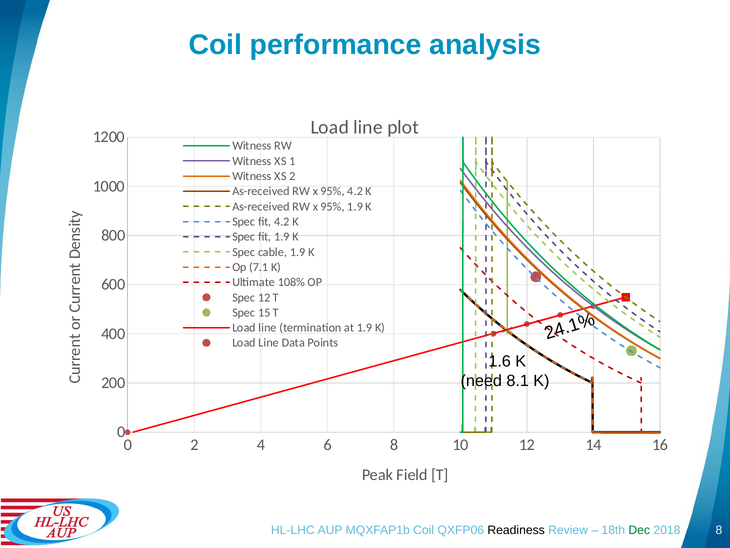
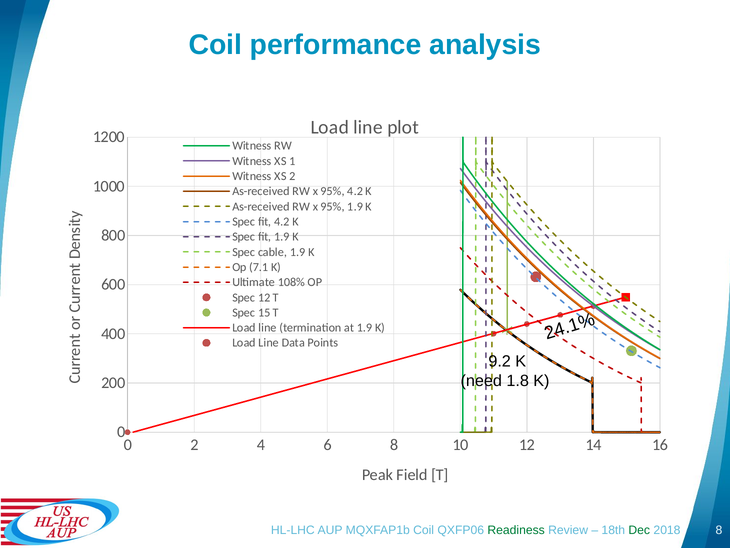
1.6: 1.6 -> 9.2 (500, 361)
8.1: 8.1 -> 1.8 (518, 381)
Readiness colour: black -> green (516, 530)
